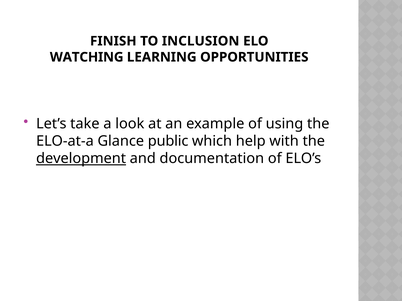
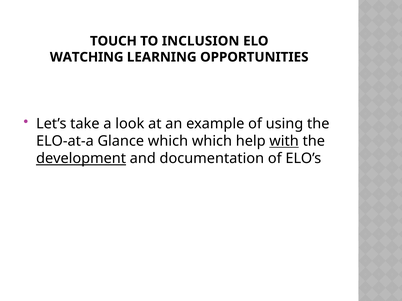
FINISH: FINISH -> TOUCH (113, 41)
Glance public: public -> which (168, 141)
with underline: none -> present (284, 141)
